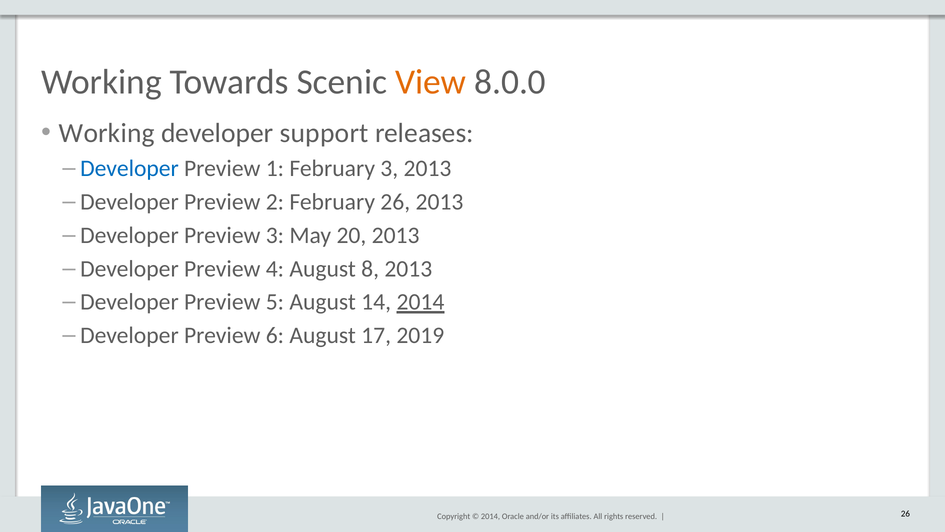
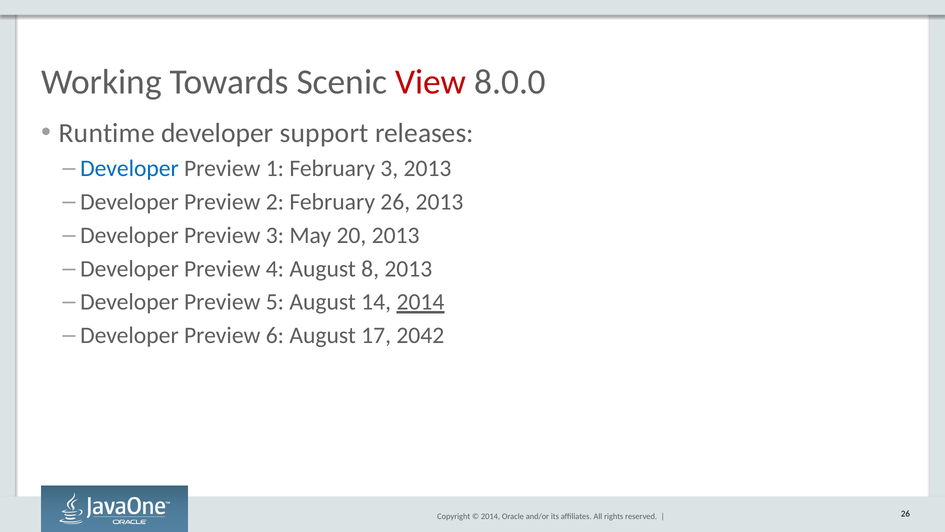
View colour: orange -> red (431, 82)
Working: Working -> Runtime (107, 133)
2019: 2019 -> 2042 (420, 335)
